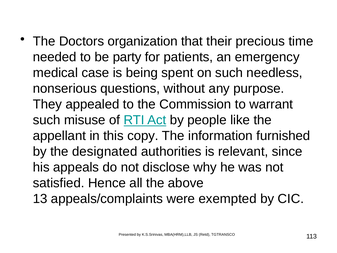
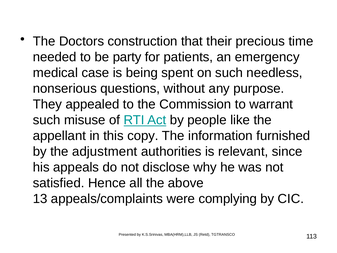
organization: organization -> construction (143, 41)
designated: designated -> adjustment (105, 152)
exempted: exempted -> complying (228, 199)
